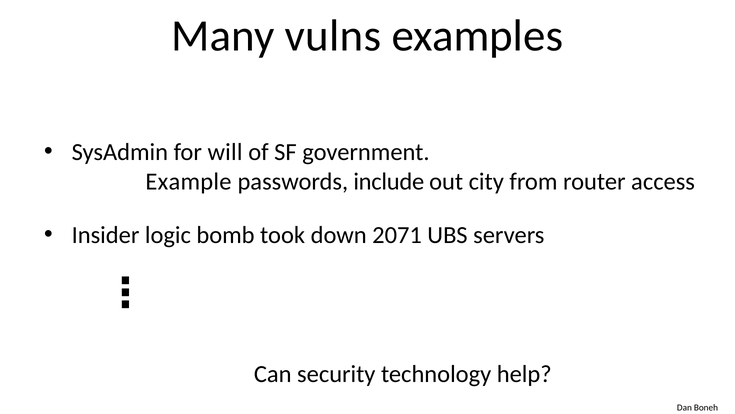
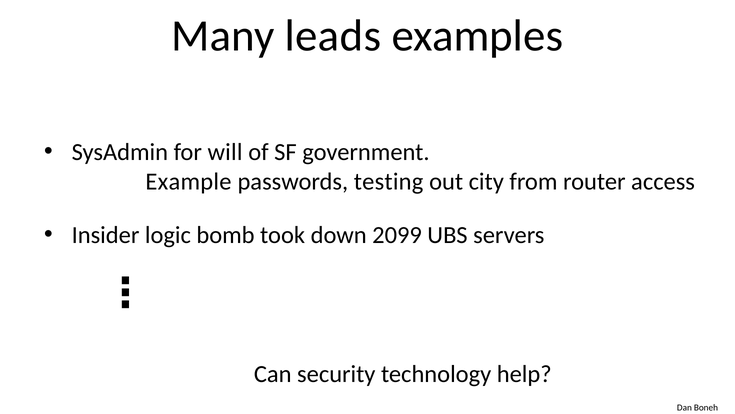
vulns: vulns -> leads (333, 36)
include: include -> testing (389, 181)
2071: 2071 -> 2099 (397, 235)
